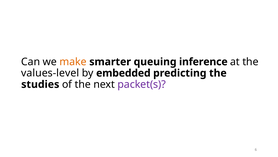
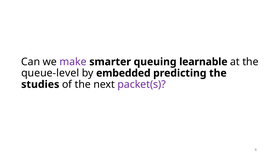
make colour: orange -> purple (73, 62)
inference: inference -> learnable (203, 62)
values-level: values-level -> queue-level (50, 73)
